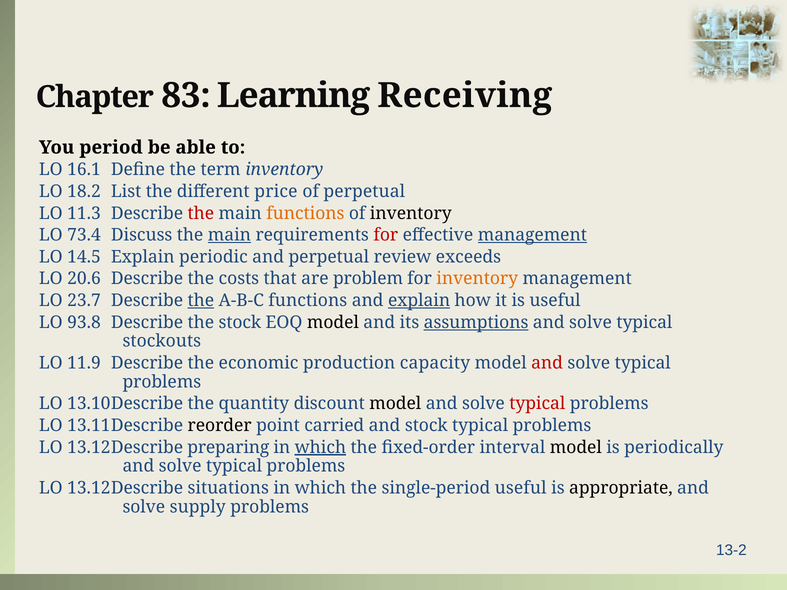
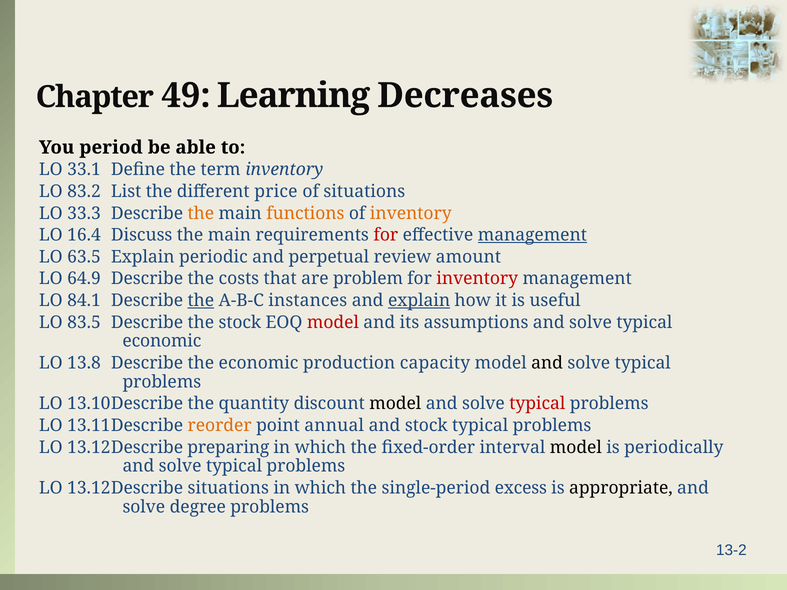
83: 83 -> 49 (186, 96)
Receiving: Receiving -> Decreases (465, 96)
16.1: 16.1 -> 33.1 (84, 170)
18.2: 18.2 -> 83.2 (84, 192)
of perpetual: perpetual -> situations (364, 192)
11.3: 11.3 -> 33.3 (84, 213)
the colour: red -> orange (201, 213)
inventory colour: black -> orange (411, 213)
73.4: 73.4 -> 16.4 (84, 235)
main underline: present -> none (229, 235)
14.5: 14.5 -> 63.5 (84, 257)
exceeds: exceeds -> amount (468, 257)
20.6: 20.6 -> 64.9 (84, 279)
inventory colour: orange -> red (477, 279)
23.7: 23.7 -> 84.1 (84, 301)
A-B-C functions: functions -> instances (308, 301)
93.8: 93.8 -> 83.5 (84, 322)
model colour: black -> red (333, 322)
assumptions underline: present -> none (476, 322)
stockouts: stockouts -> economic (162, 341)
11.9: 11.9 -> 13.8 (84, 363)
and colour: red -> black (547, 363)
reorder colour: black -> orange (220, 426)
carried: carried -> annual (334, 426)
which underline: present -> none (320, 447)
single-period useful: useful -> excess (521, 488)
supply: supply -> degree (198, 507)
